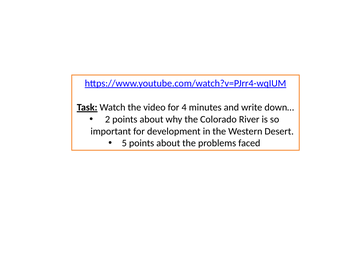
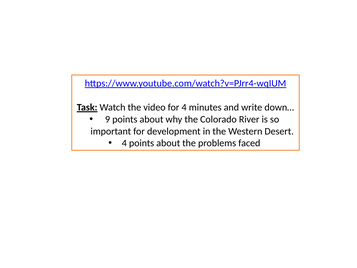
2: 2 -> 9 (108, 119)
5: 5 -> 4 (124, 143)
